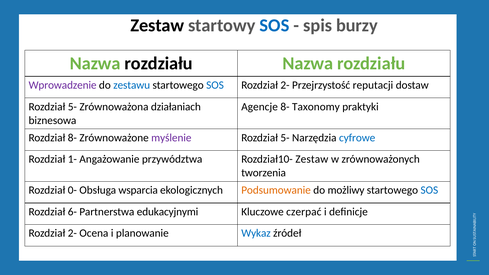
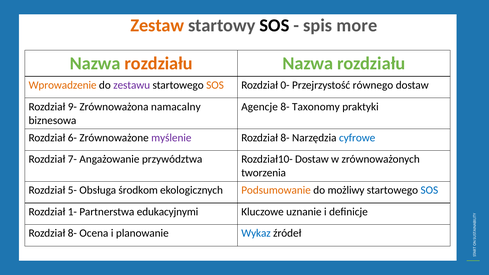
Zestaw colour: black -> orange (157, 26)
SOS colour: blue -> black (274, 26)
burzy: burzy -> more (357, 26)
rozdziału colour: black -> orange (159, 64)
Wprowadzenie colour: purple -> orange (63, 85)
zestawu colour: blue -> purple (132, 85)
SOS colour: blue -> orange (215, 85)
2-: 2- -> 0- (285, 85)
reputacji: reputacji -> równego (373, 85)
5-: 5- -> 9- (72, 107)
działaniach: działaniach -> namacalny (176, 107)
Rozdział 8-: 8- -> 6- (72, 138)
5-: 5- -> 8- (285, 138)
1-: 1- -> 7- (72, 159)
Rozdział10- Zestaw: Zestaw -> Dostaw (312, 159)
0-: 0- -> 5- (72, 190)
wsparcia: wsparcia -> środkom (138, 190)
6-: 6- -> 1- (72, 212)
czerpać: czerpać -> uznanie (304, 212)
2-: 2- -> 8- (72, 233)
